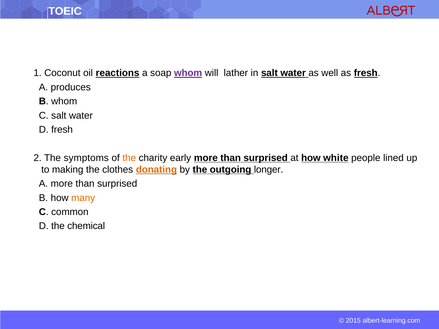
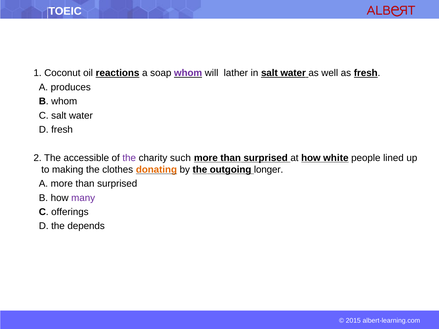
symptoms: symptoms -> accessible (86, 158)
the colour: orange -> purple (129, 158)
early: early -> such (180, 158)
many colour: orange -> purple (83, 198)
common: common -> offerings (70, 212)
chemical: chemical -> depends (86, 226)
